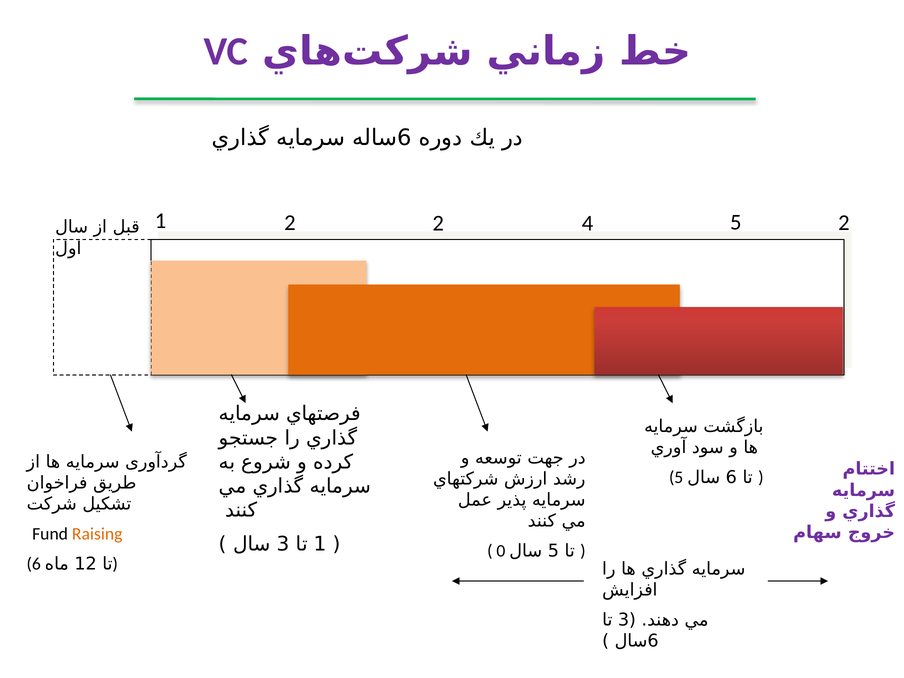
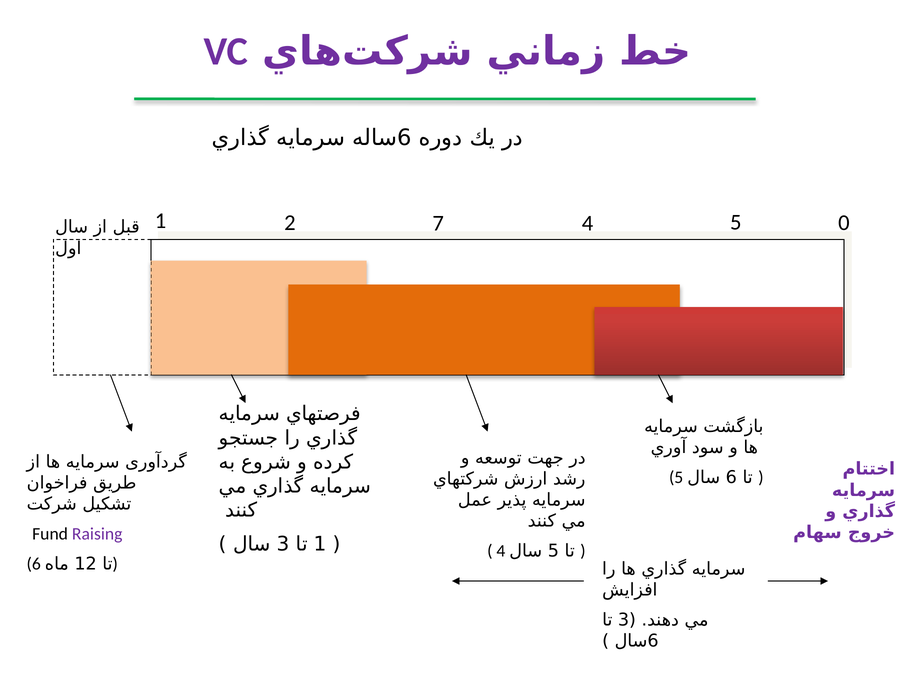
1 2: 2 -> 7 (438, 223)
4 2: 2 -> 0 (844, 223)
Raising colour: orange -> purple (97, 534)
0: 0 -> 4 (501, 551)
